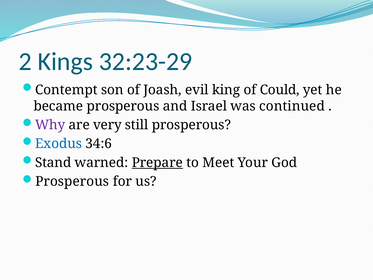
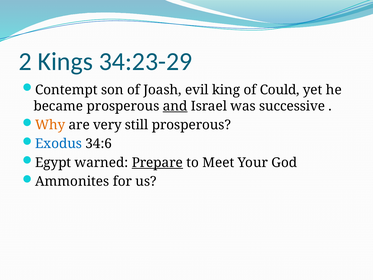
32:23-29: 32:23-29 -> 34:23-29 (146, 62)
and underline: none -> present (175, 106)
continued: continued -> successive (292, 106)
Why colour: purple -> orange (50, 125)
Stand: Stand -> Egypt (53, 162)
Prosperous: Prosperous -> Ammonites (72, 181)
